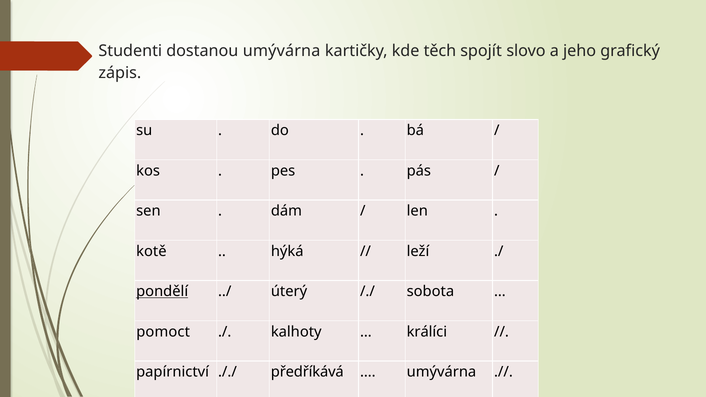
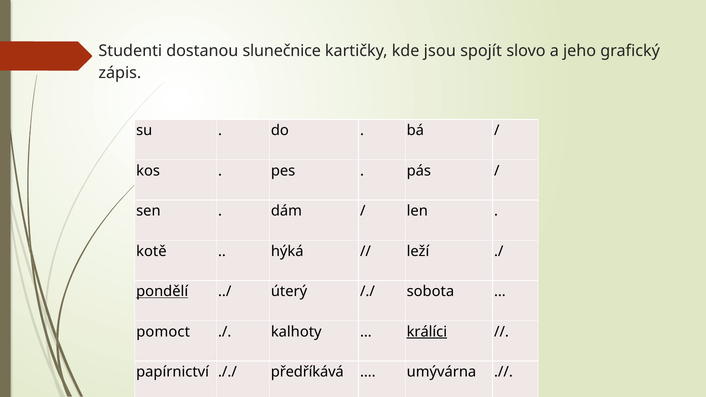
dostanou umývárna: umývárna -> slunečnice (282, 51)
těch: těch -> jsou (440, 51)
králíci underline: none -> present (427, 332)
